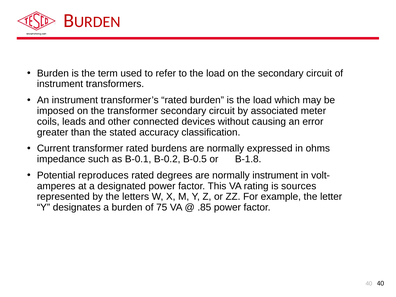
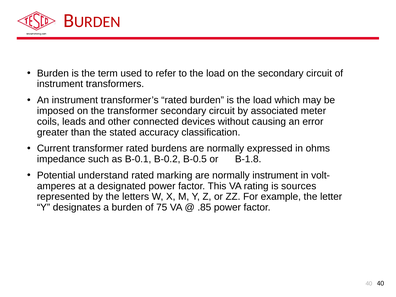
reproduces: reproduces -> understand (103, 175)
degrees: degrees -> marking (175, 175)
